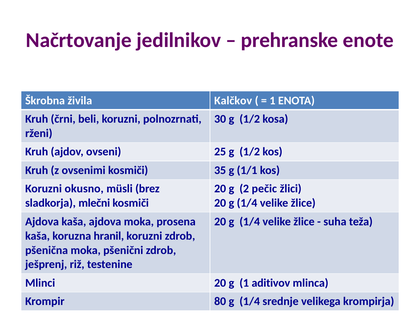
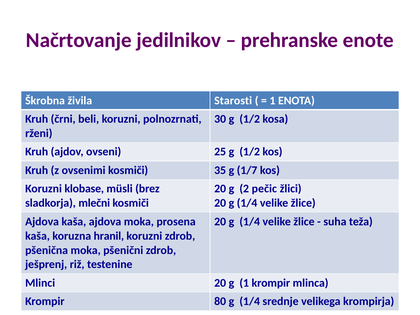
Kalčkov: Kalčkov -> Starosti (233, 101)
1/1: 1/1 -> 1/7 (247, 170)
okusno: okusno -> klobase (84, 189)
1 aditivov: aditivov -> krompir (271, 283)
